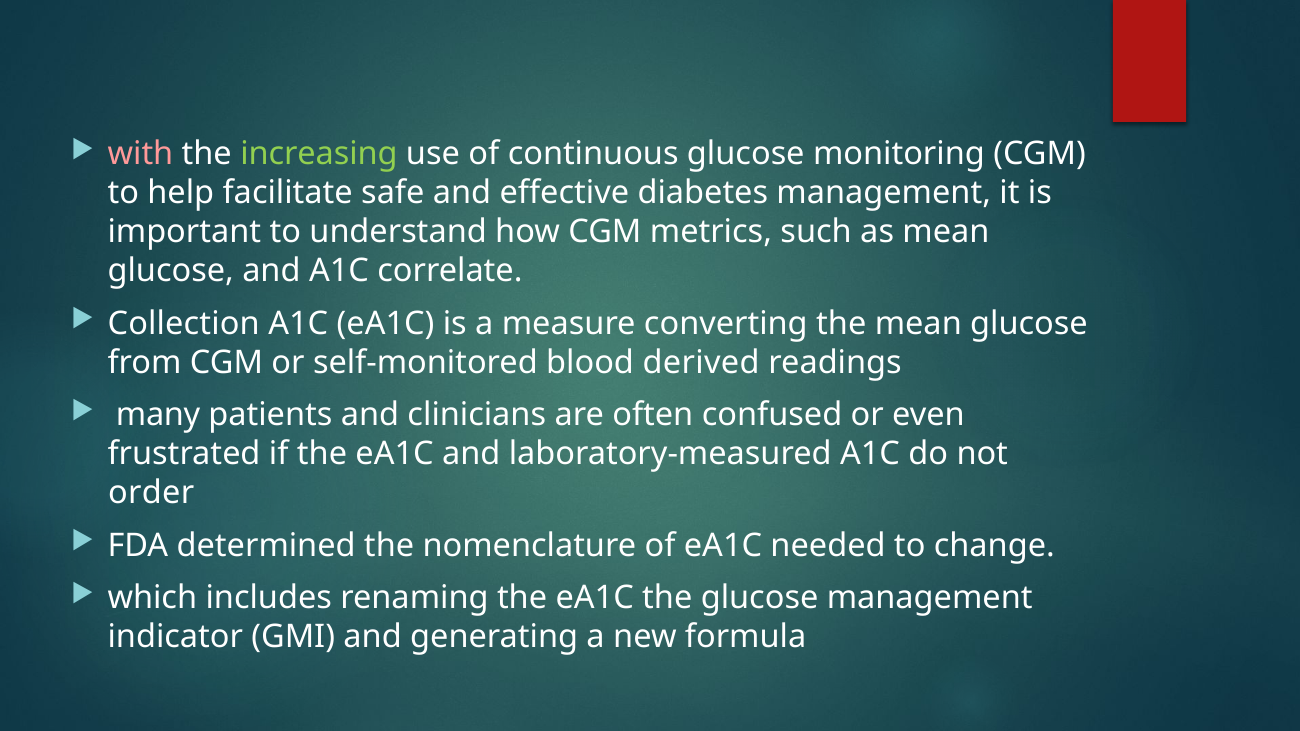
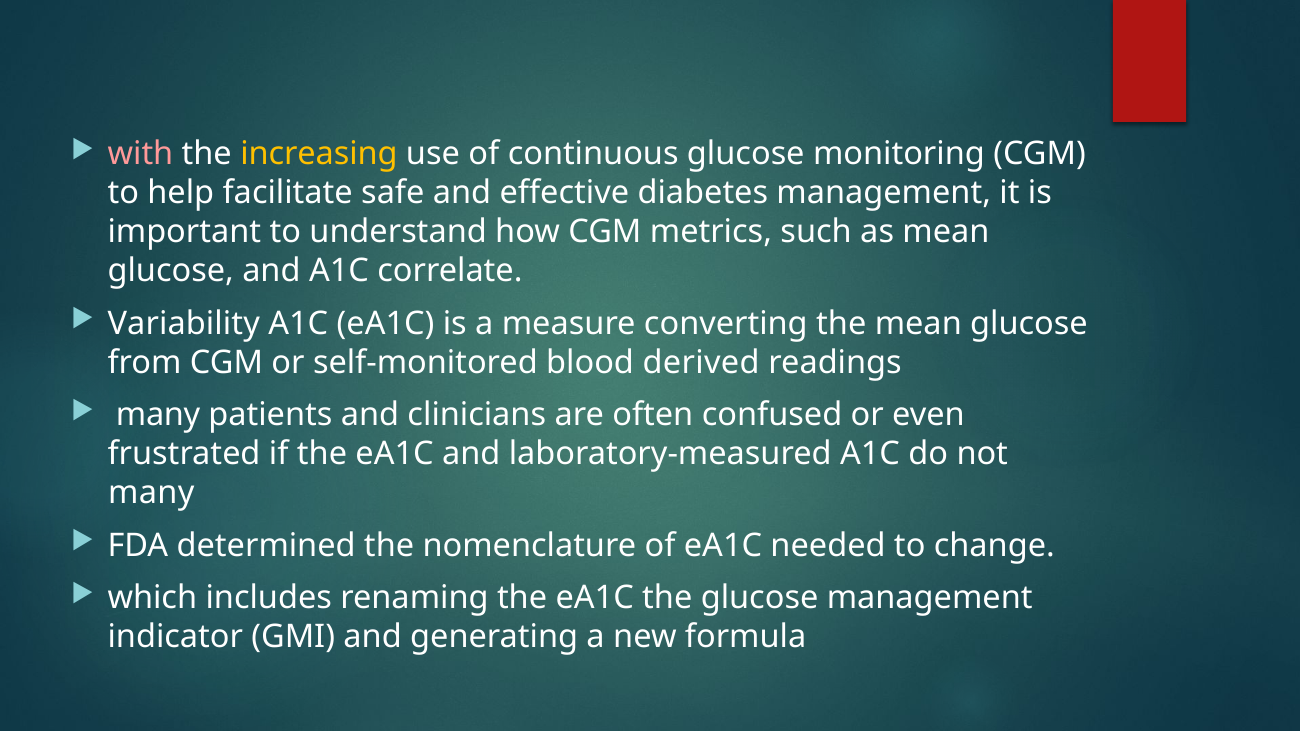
increasing colour: light green -> yellow (319, 154)
Collection: Collection -> Variability (184, 324)
order: order -> many (151, 493)
